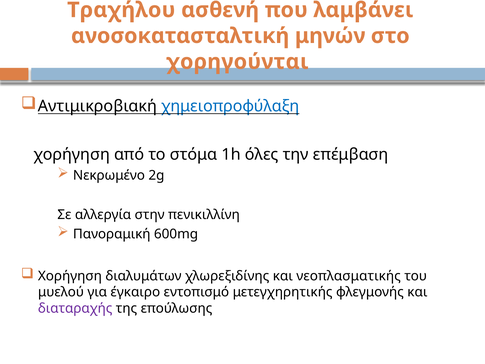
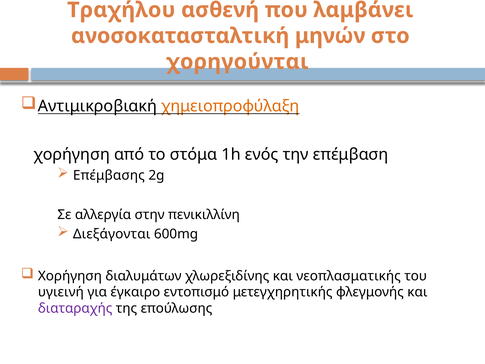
χημειοπροφύλαξη colour: blue -> orange (230, 106)
όλες: όλες -> ενός (262, 154)
Νεκρωμένο: Νεκρωμένο -> Επέμβασης (109, 175)
Πανοραμική: Πανοραμική -> Διεξάγονται (112, 234)
μυελού: μυελού -> υγιεινή (61, 292)
